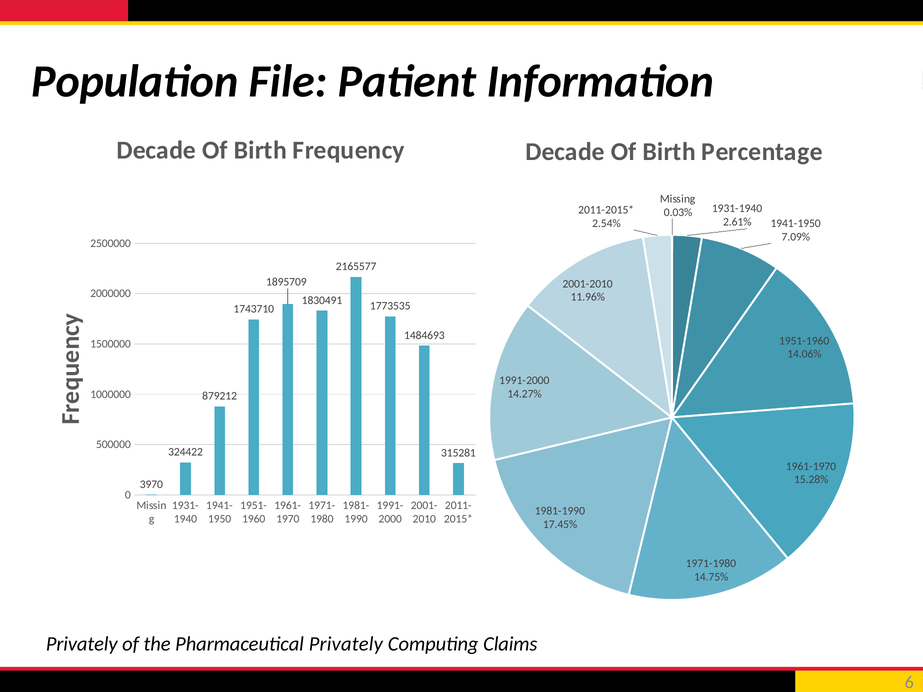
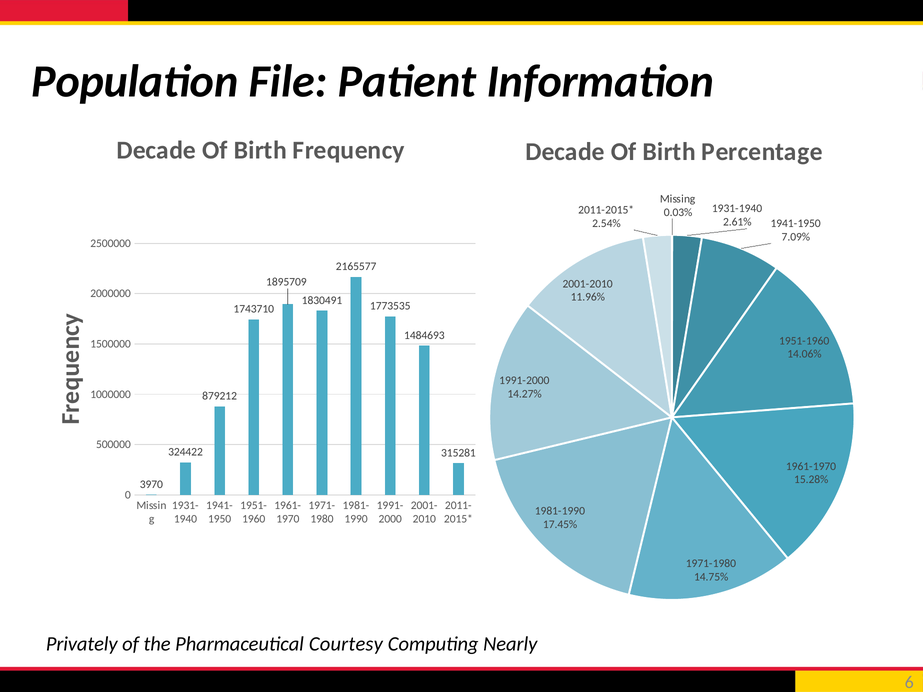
Pharmaceutical Privately: Privately -> Courtesy (346, 644)
Claims: Claims -> Nearly (510, 644)
